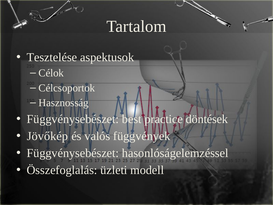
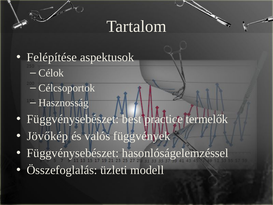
Tesztelése: Tesztelése -> Felépítése (52, 57)
döntések: döntések -> termelők (207, 119)
